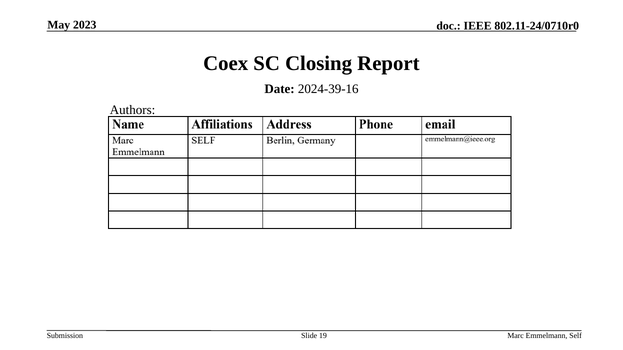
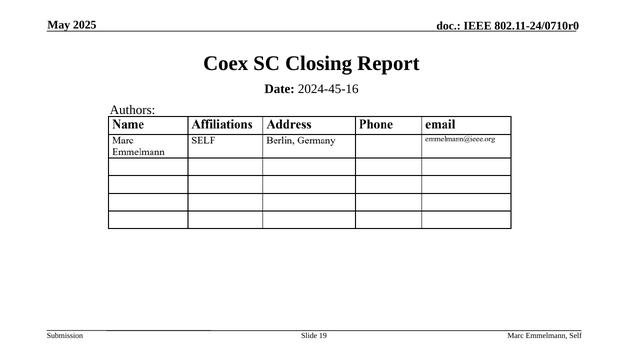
2023: 2023 -> 2025 (85, 25)
2024-39-16: 2024-39-16 -> 2024-45-16 (328, 89)
